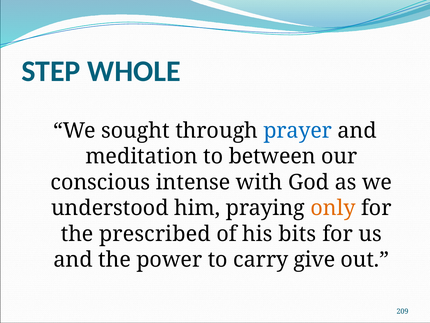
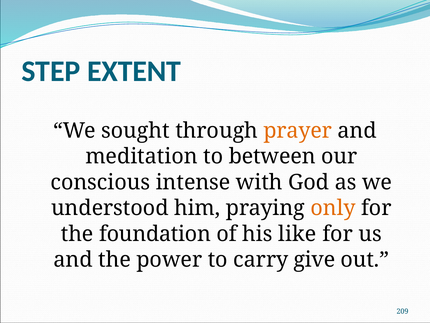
WHOLE: WHOLE -> EXTENT (134, 71)
prayer colour: blue -> orange (298, 130)
prescribed: prescribed -> foundation (155, 234)
bits: bits -> like (297, 234)
